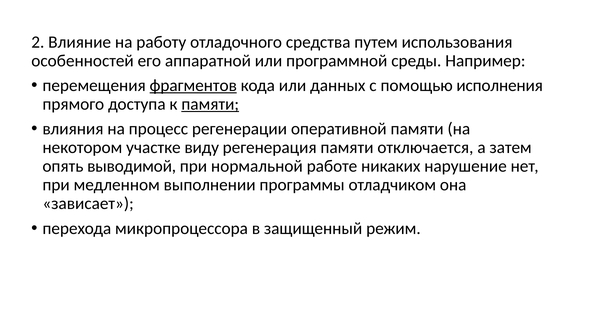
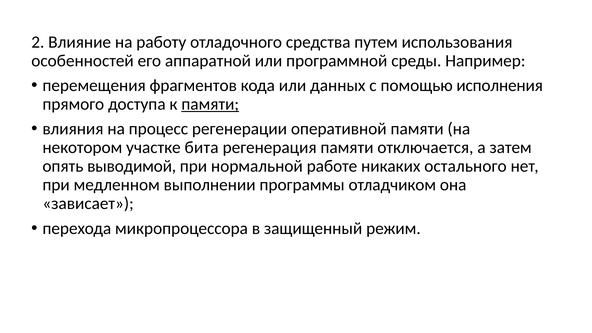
фрагментов underline: present -> none (193, 85)
виду: виду -> бита (202, 148)
нарушение: нарушение -> остального (465, 166)
